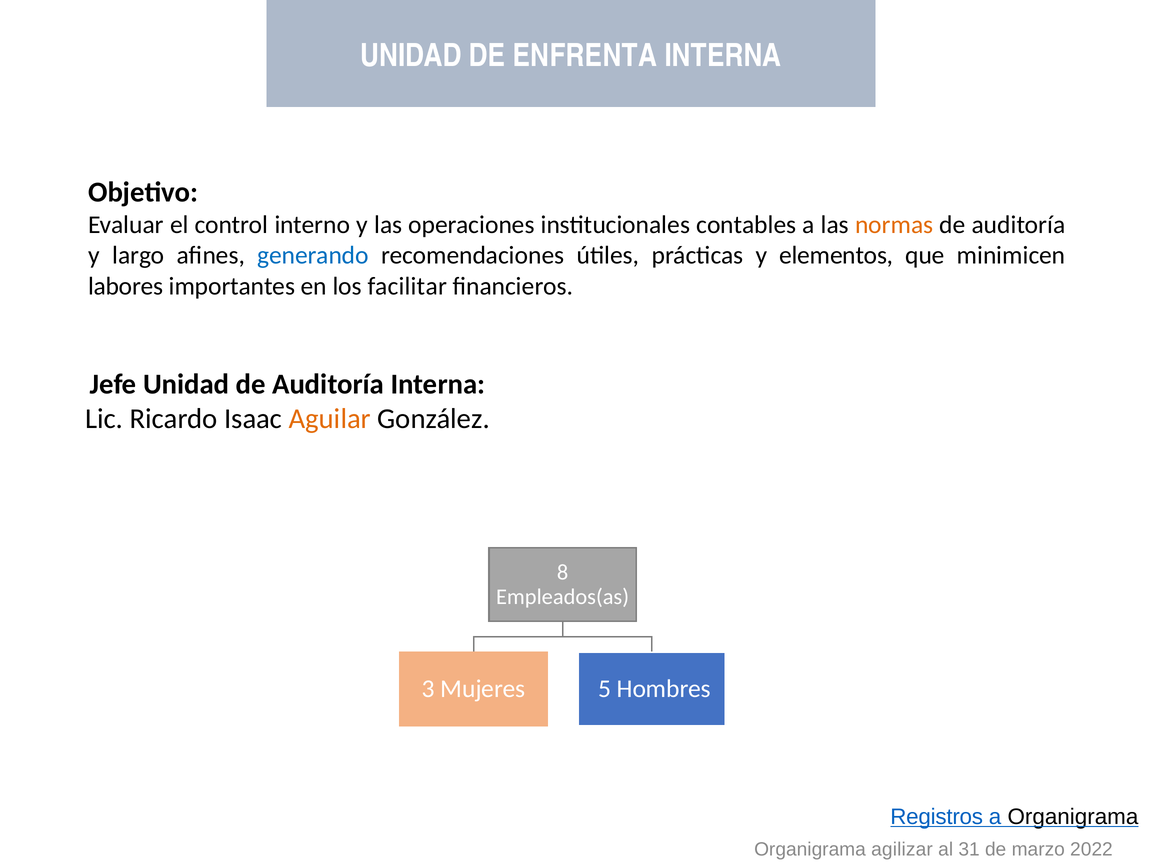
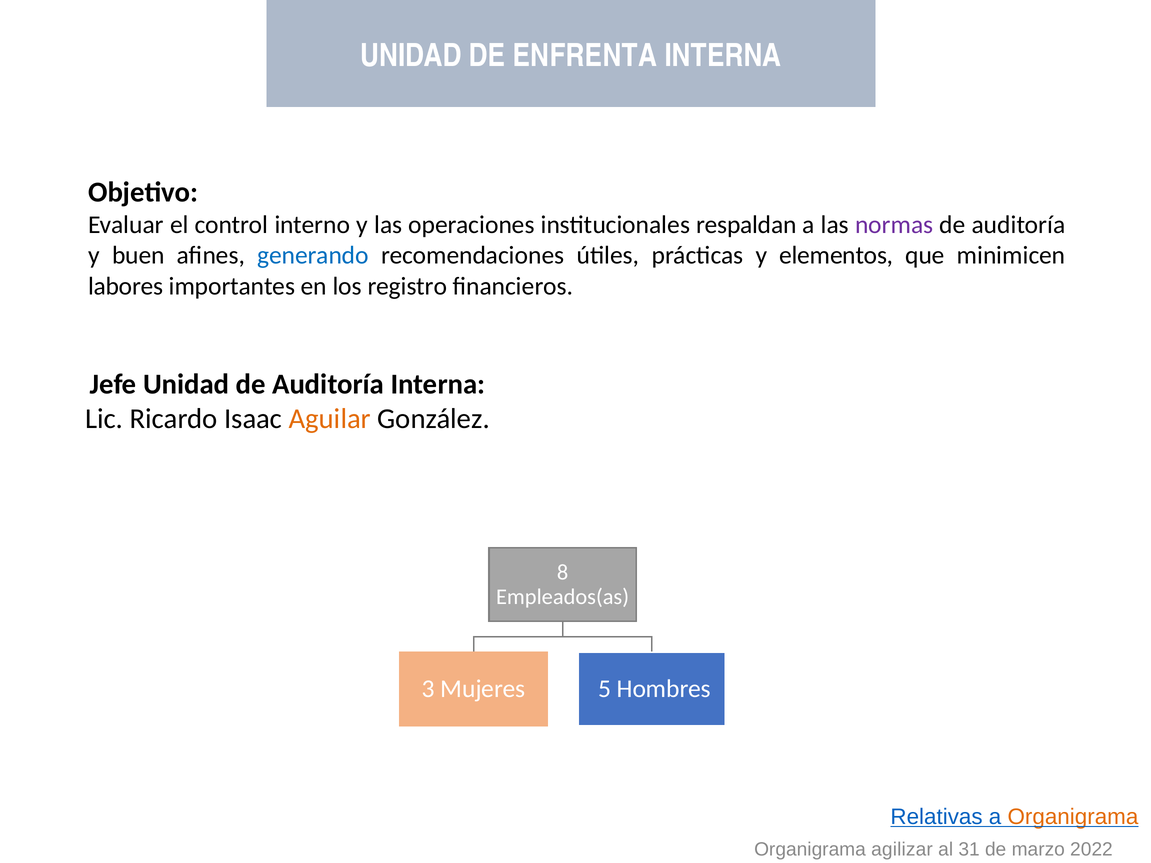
contables: contables -> respaldan (746, 225)
normas colour: orange -> purple (894, 225)
largo: largo -> buen (138, 256)
facilitar: facilitar -> registro (407, 286)
Registros: Registros -> Relativas (937, 817)
Organigrama colour: black -> orange (1073, 817)
